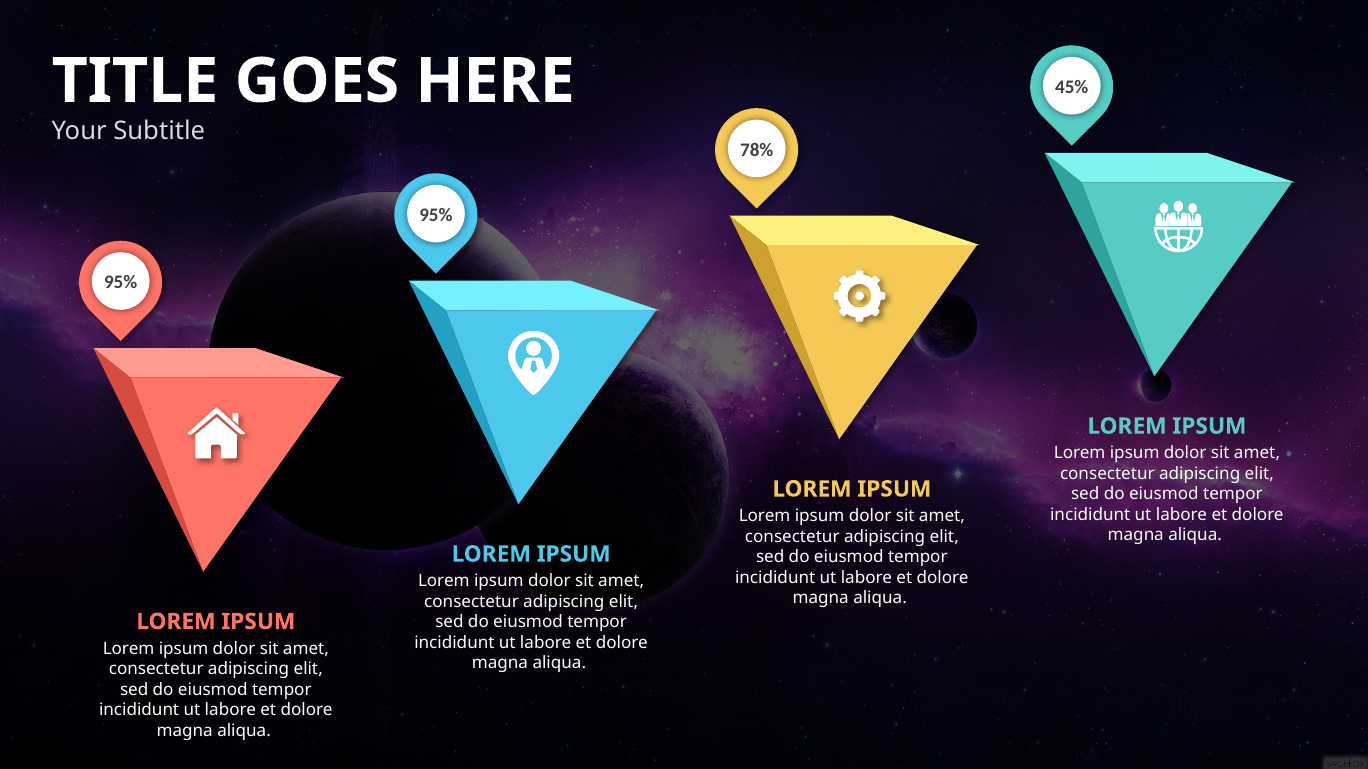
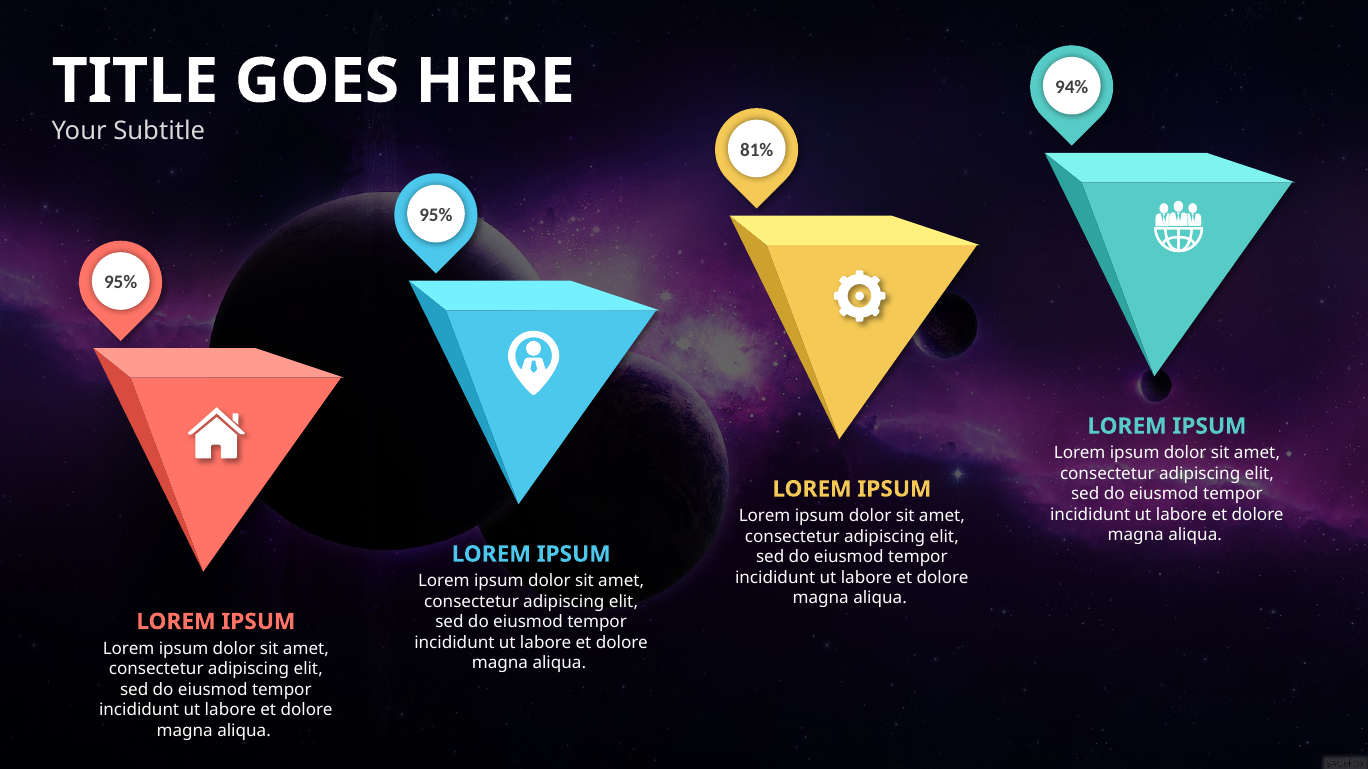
45%: 45% -> 94% (1072, 87)
78%: 78% -> 81% (757, 150)
